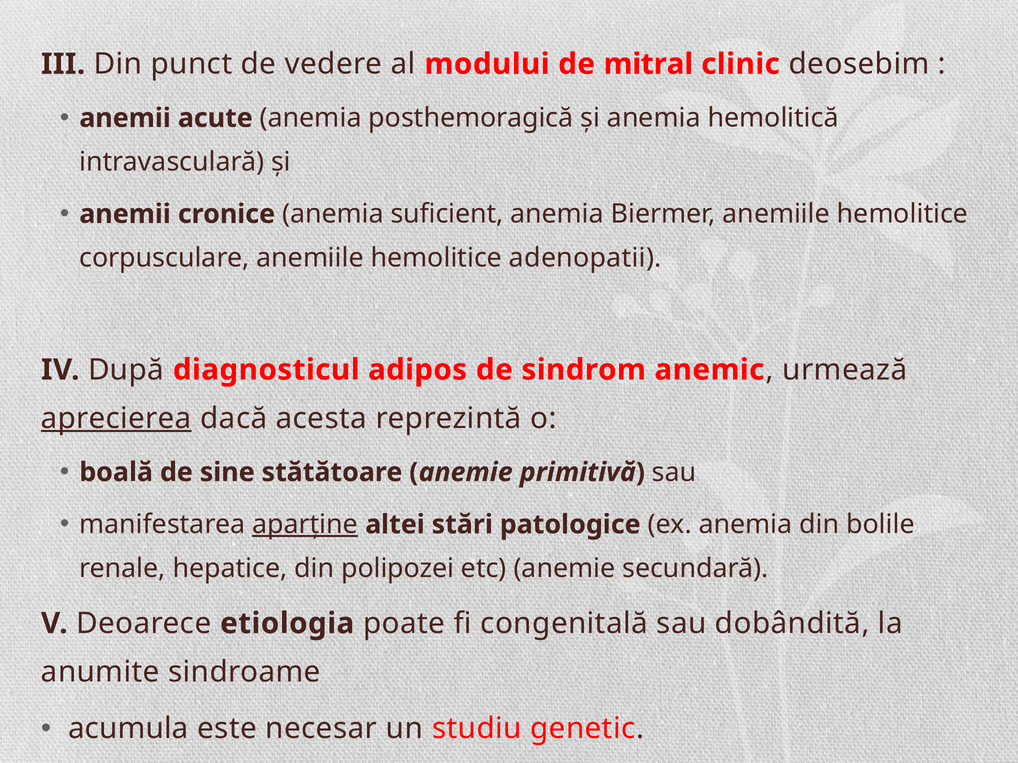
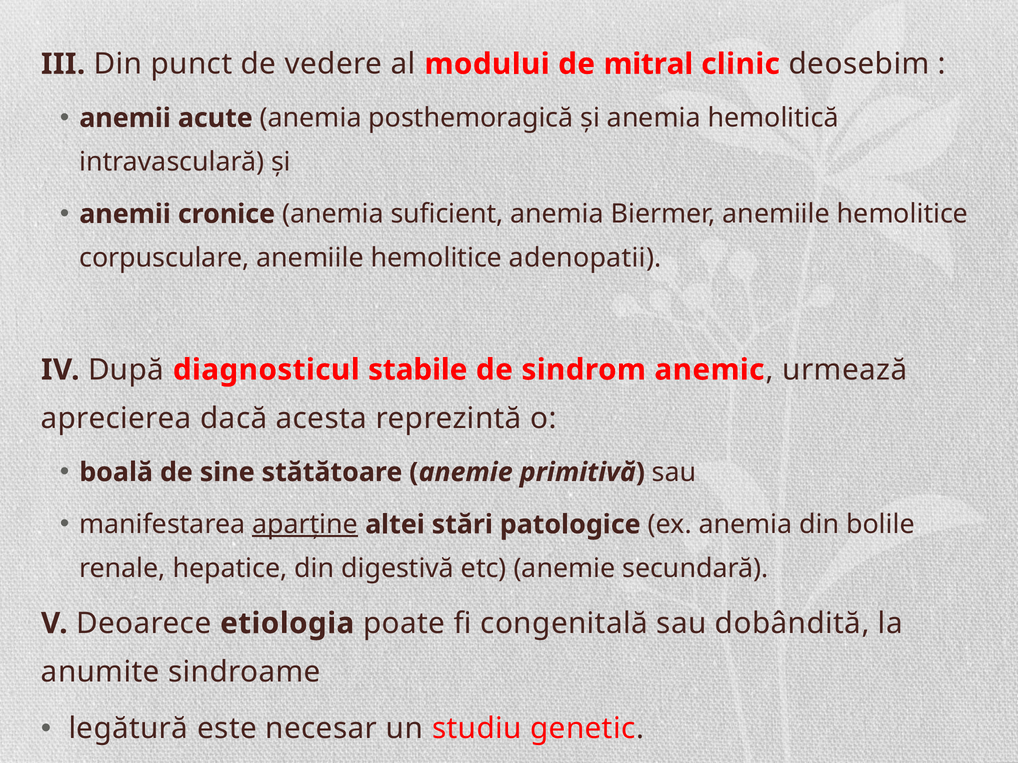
adipos: adipos -> stabile (418, 370)
aprecierea underline: present -> none (116, 419)
polipozei: polipozei -> digestivă (398, 569)
acumula: acumula -> legătură (128, 729)
